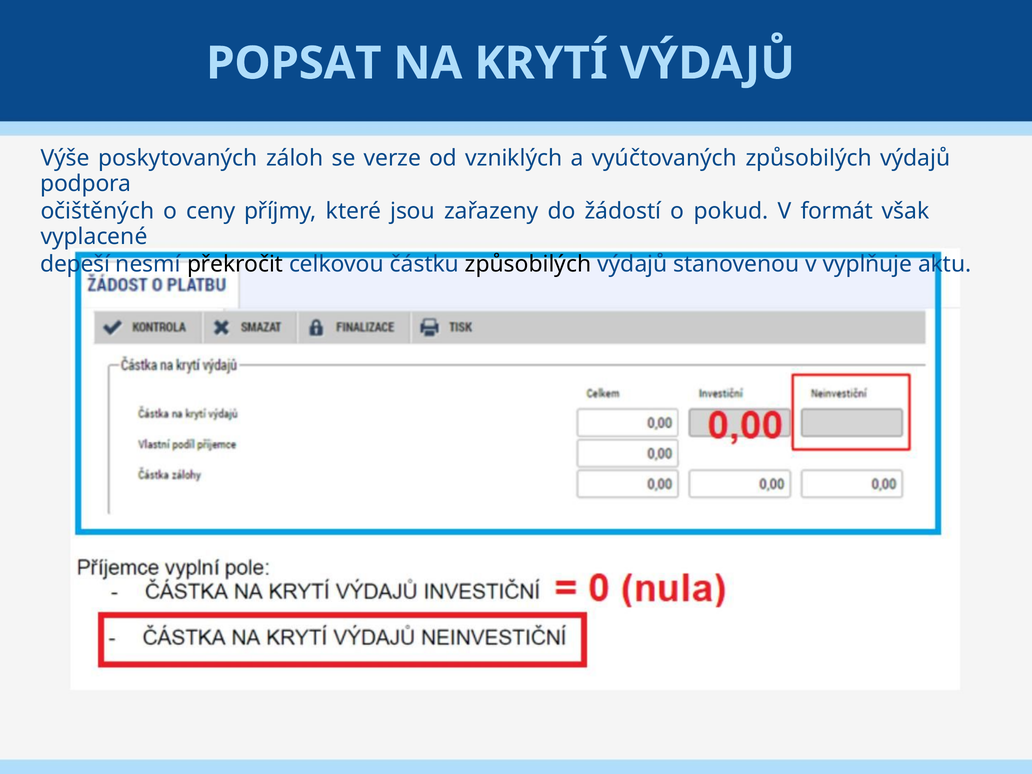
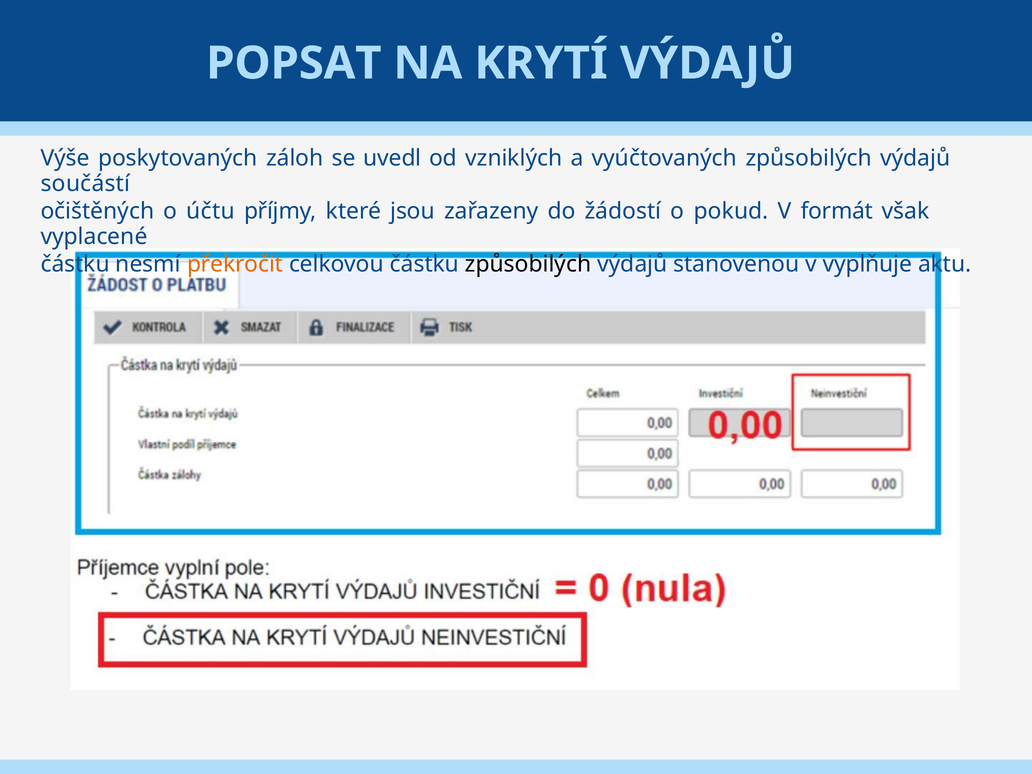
verze: verze -> uvedl (392, 158)
podpora: podpora -> součástí (86, 184)
ceny: ceny -> účtu (211, 211)
depeší: depeší -> částku (75, 264)
překročit colour: black -> orange (235, 264)
